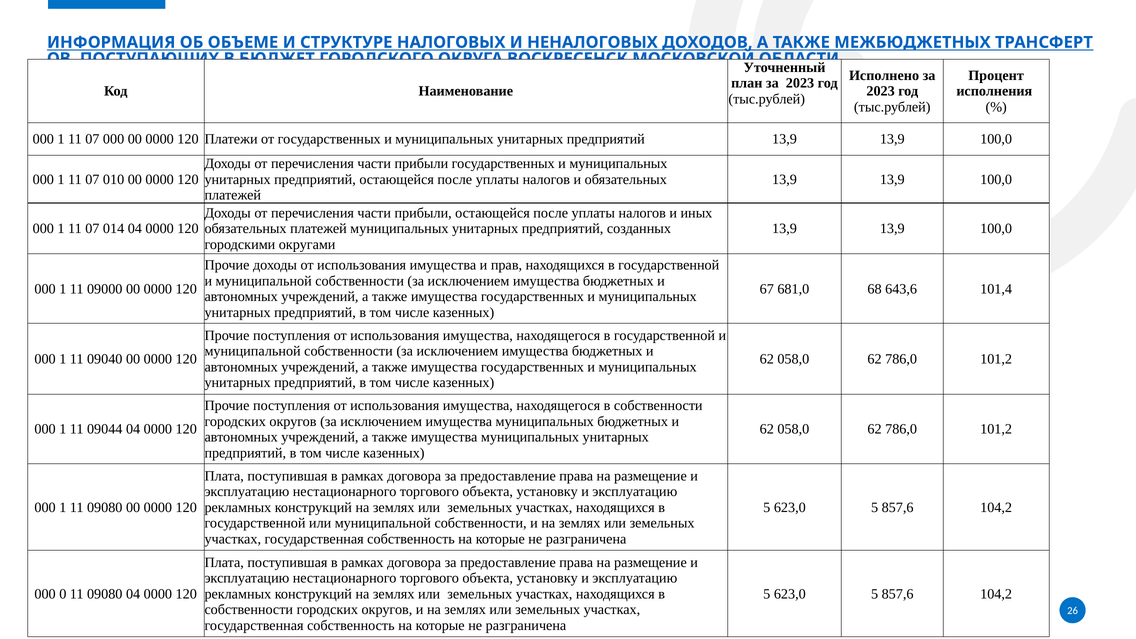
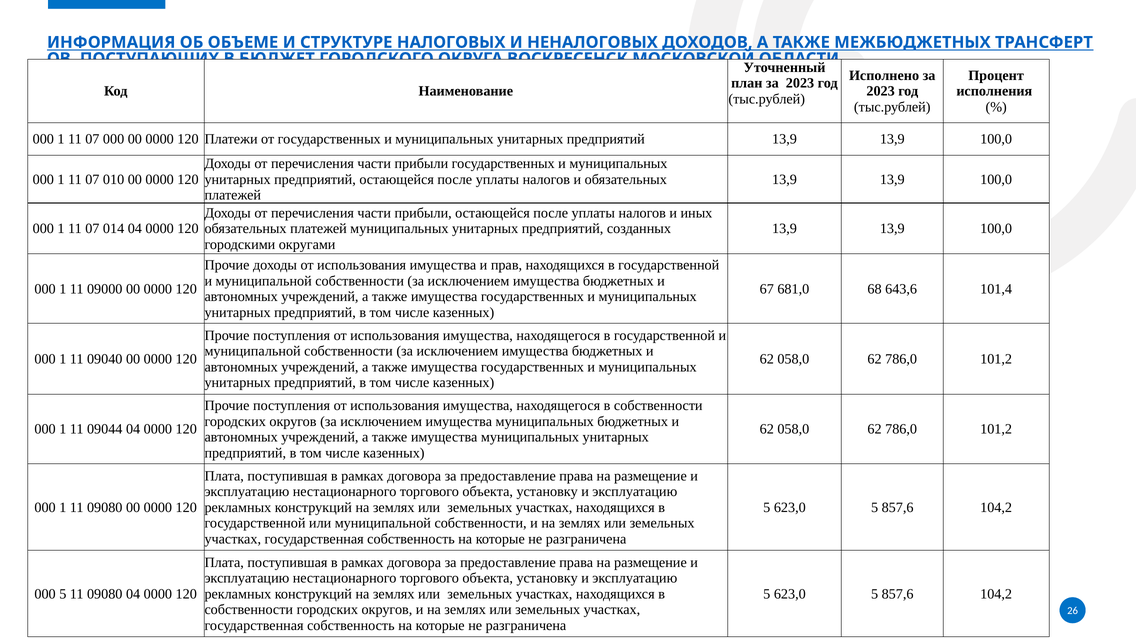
000 0: 0 -> 5 (63, 594)
